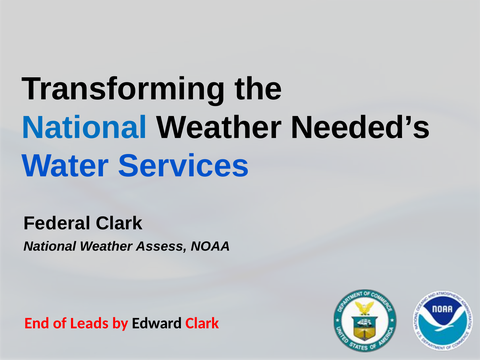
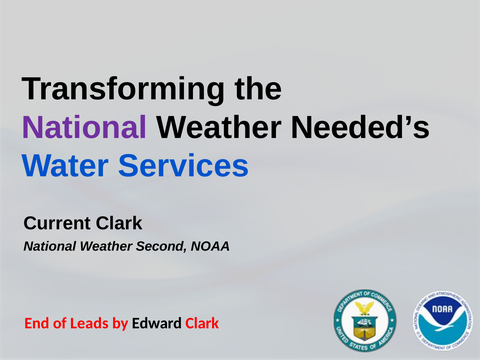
National colour: blue -> purple (84, 127)
Federal: Federal -> Current (57, 223)
Assess: Assess -> Second (162, 247)
